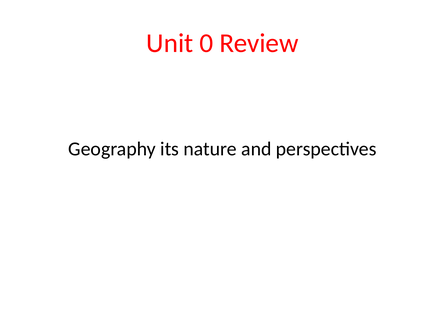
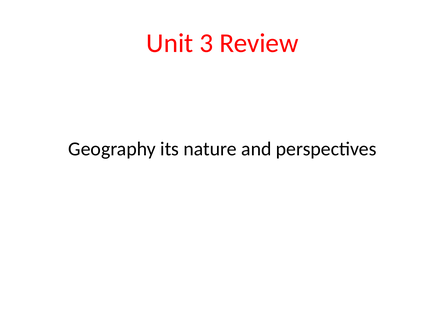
0: 0 -> 3 (206, 43)
